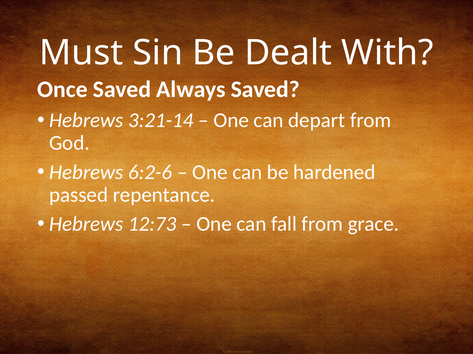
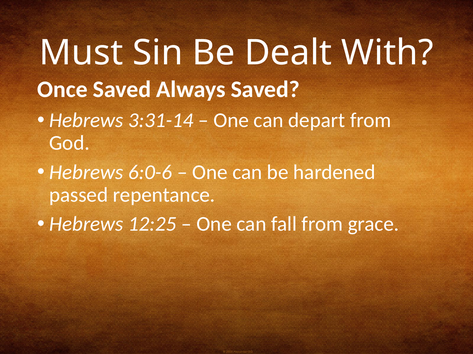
3:21-14: 3:21-14 -> 3:31-14 (161, 120)
6:2-6: 6:2-6 -> 6:0-6 (150, 172)
12:73: 12:73 -> 12:25 (152, 224)
